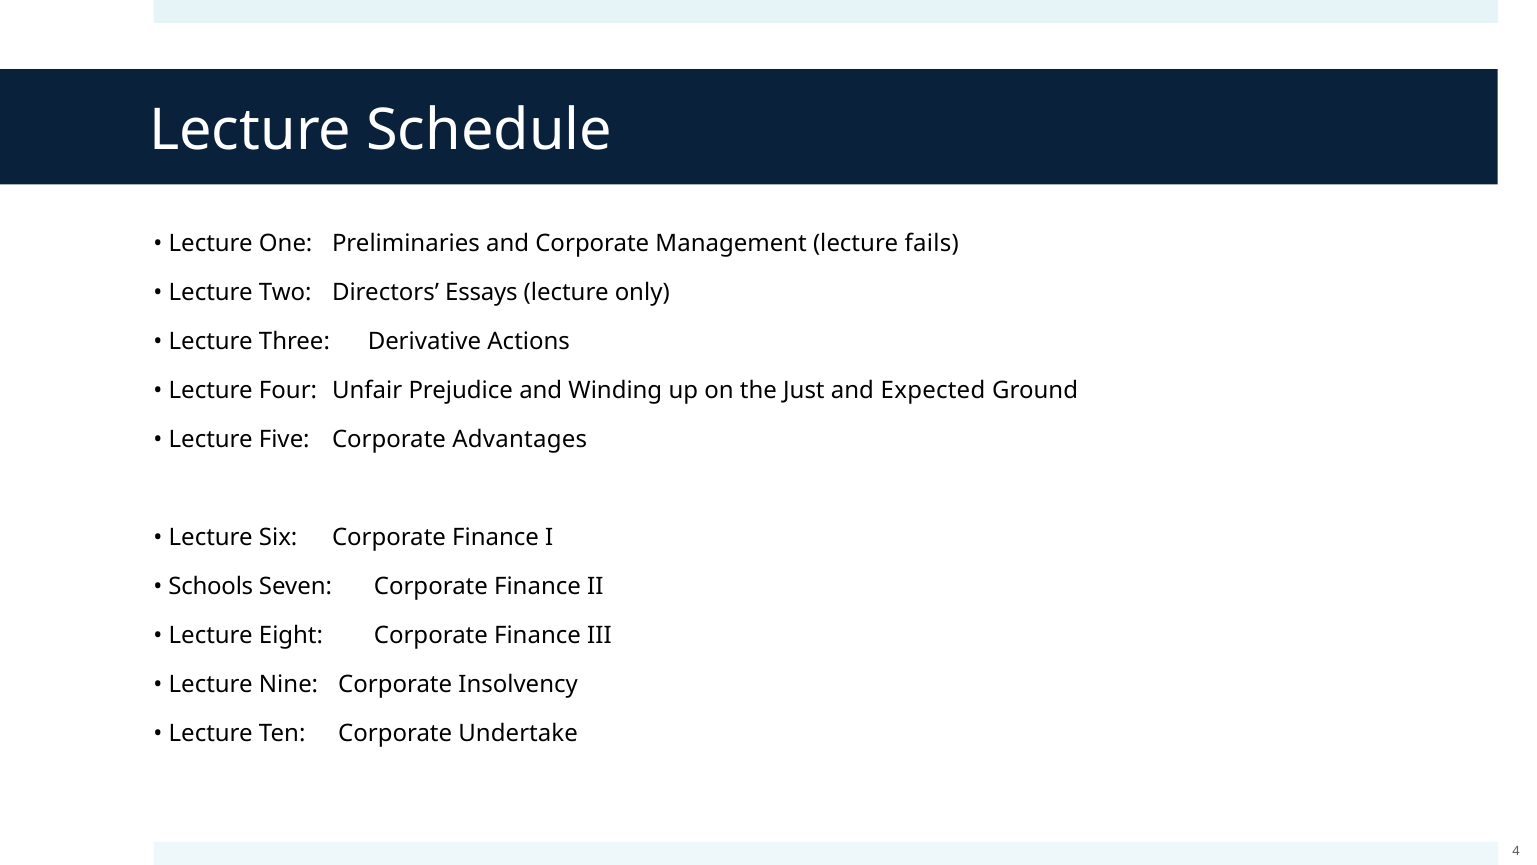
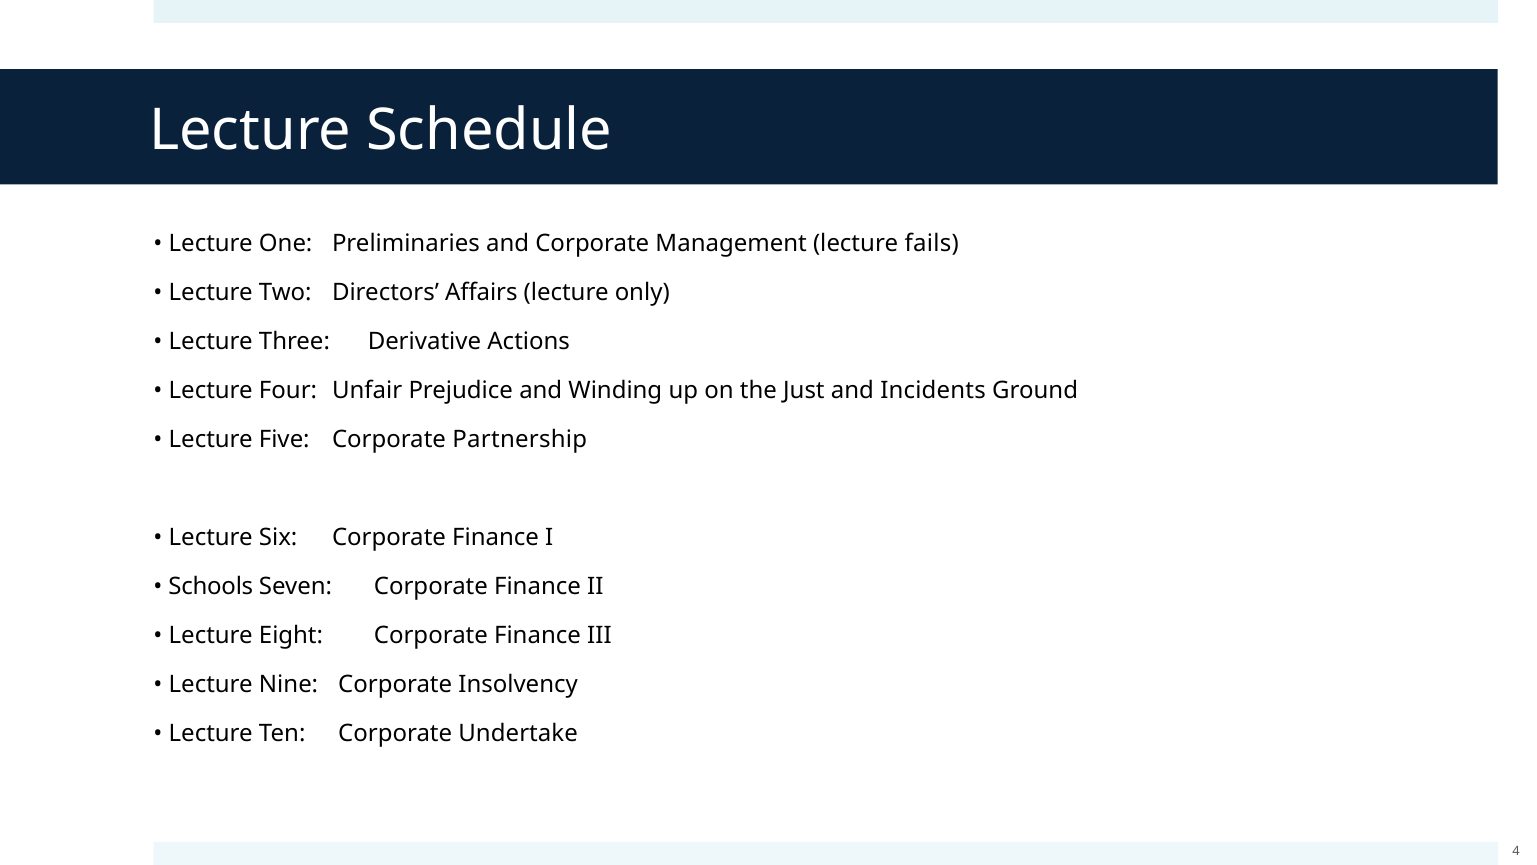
Essays: Essays -> Affairs (481, 293)
Expected: Expected -> Incidents (933, 391)
Advantages: Advantages -> Partnership (520, 440)
